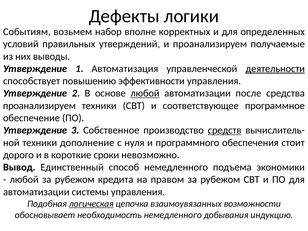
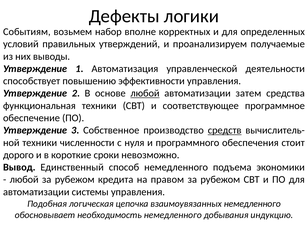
деятельности underline: present -> none (275, 69)
после: после -> затем (248, 93)
проанализируем: проанализируем -> функциональная (39, 106)
дополнение: дополнение -> численности (87, 143)
логическая underline: present -> none (91, 204)
взаимоувязанных возможности: возможности -> немедленного (252, 204)
